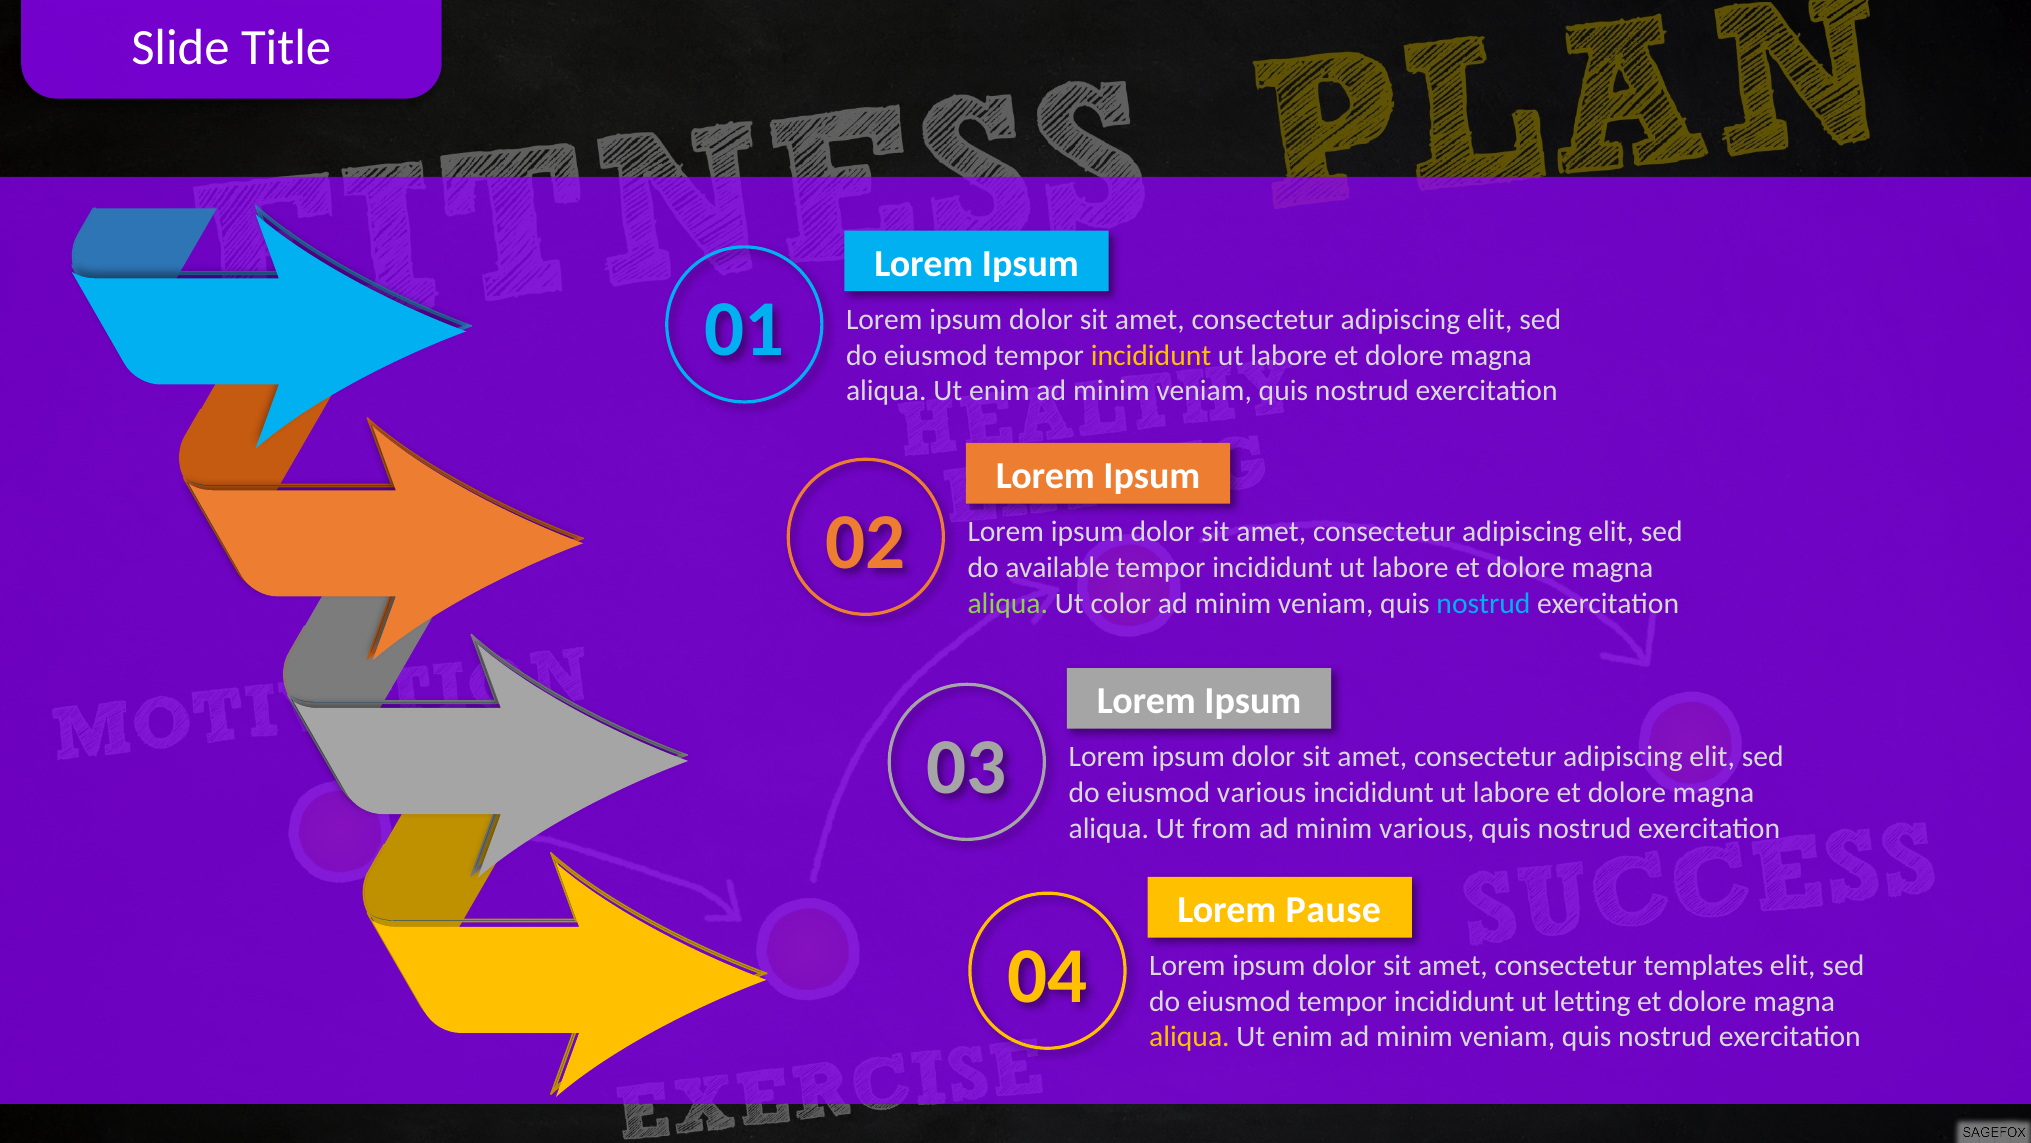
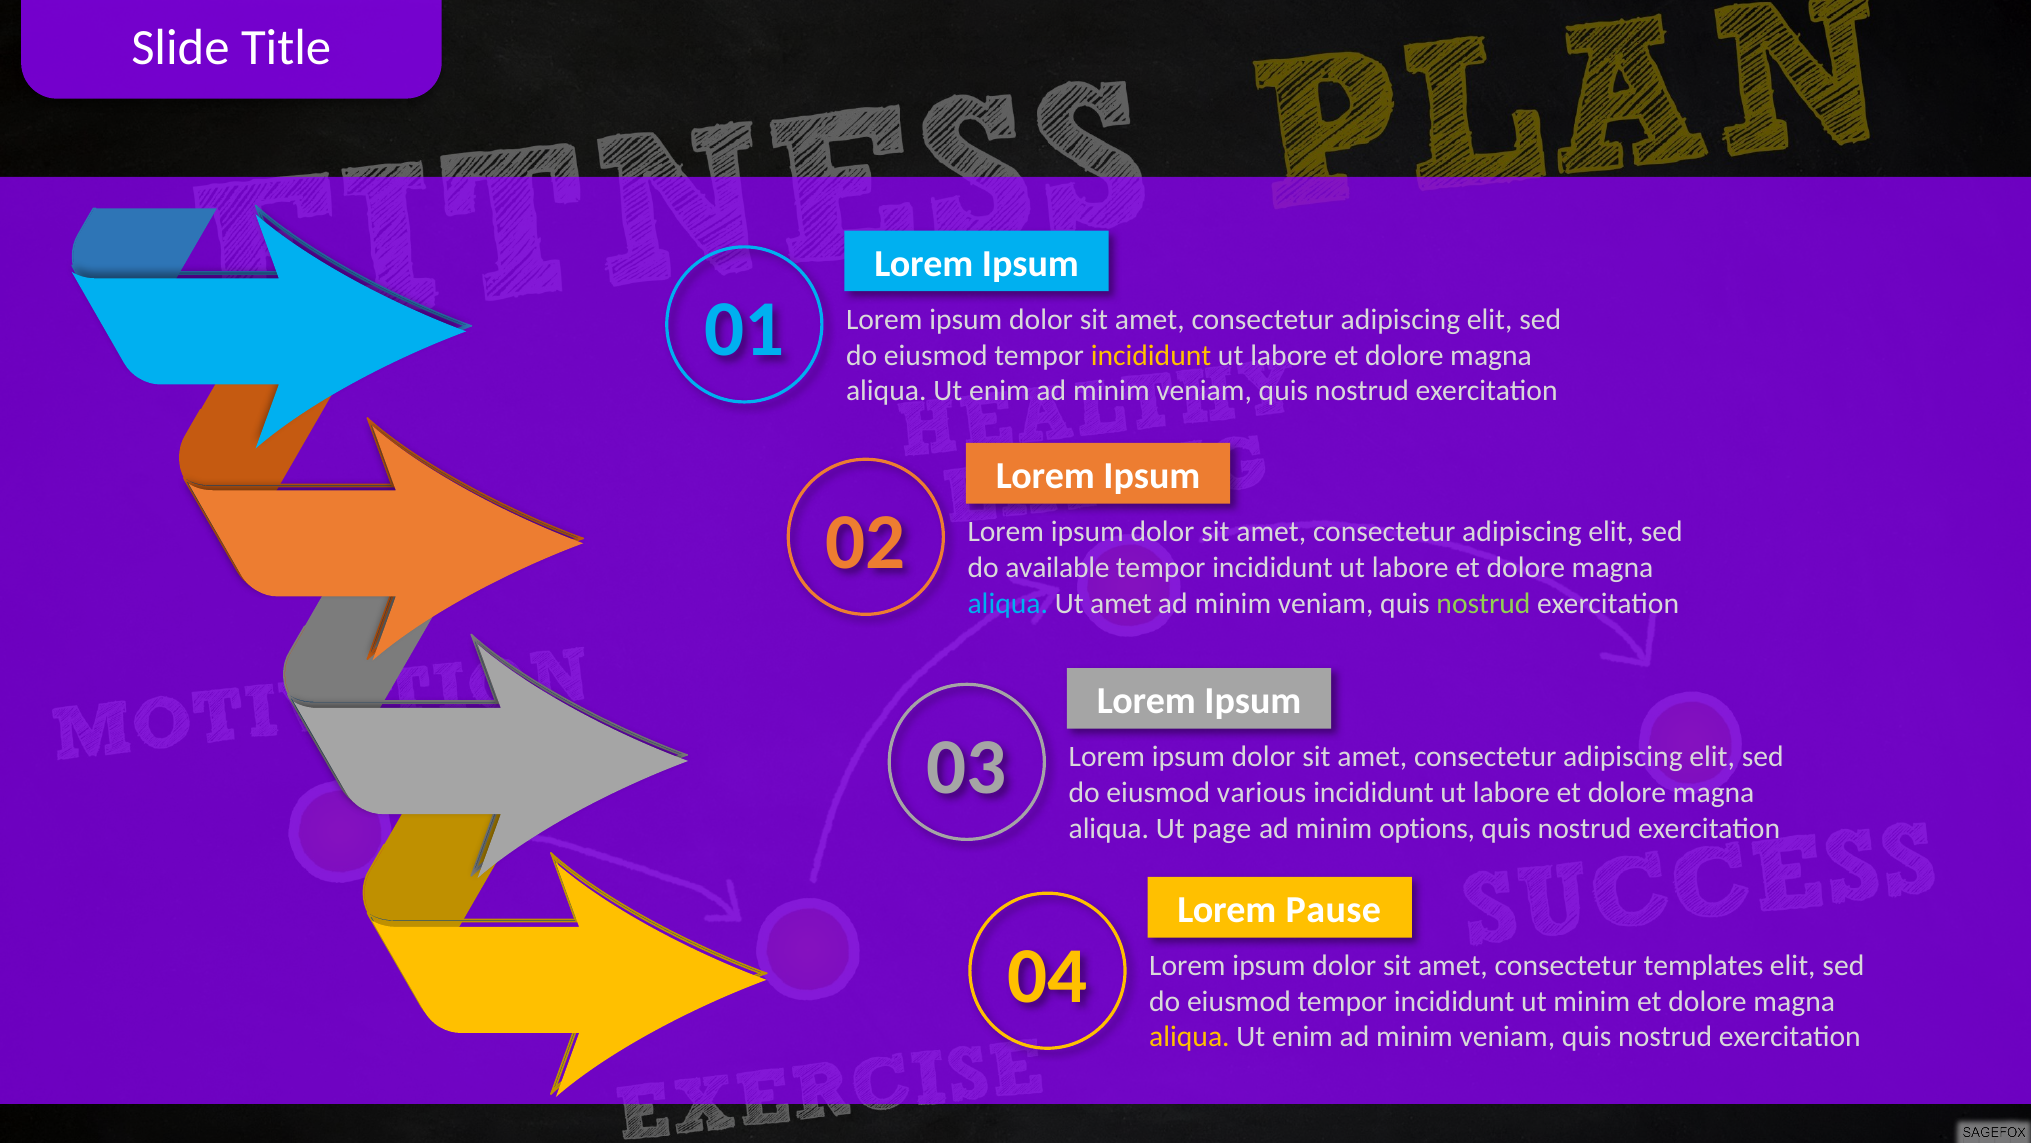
aliqua colour: light green -> light blue (1008, 603)
Ut color: color -> amet (1121, 603)
nostrud colour: light blue -> light green (1483, 603)
from: from -> page (1222, 828)
minim various: various -> options (1427, 828)
ut letting: letting -> minim (1592, 1001)
